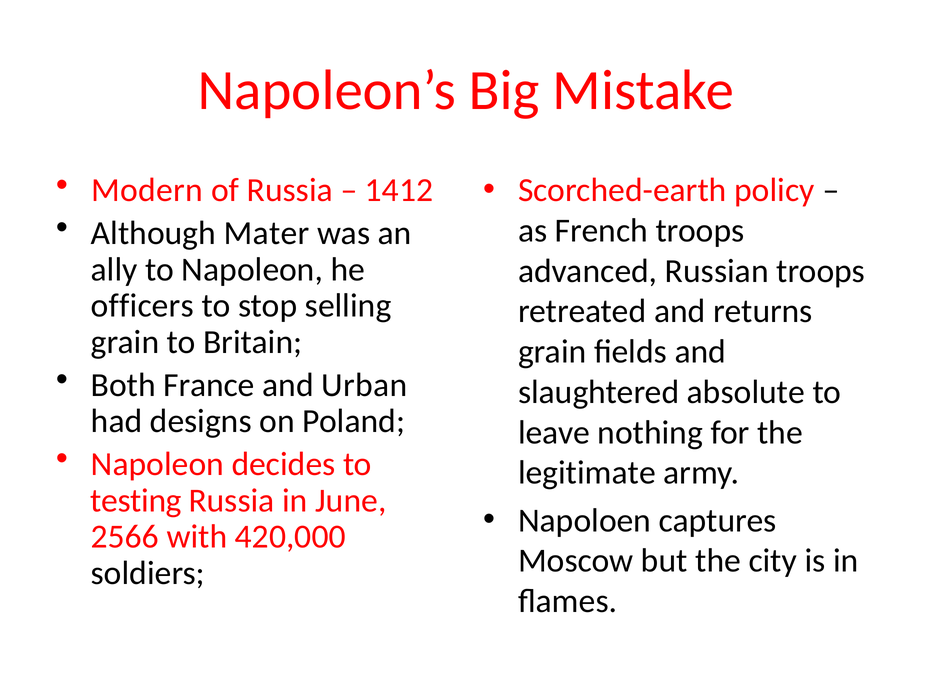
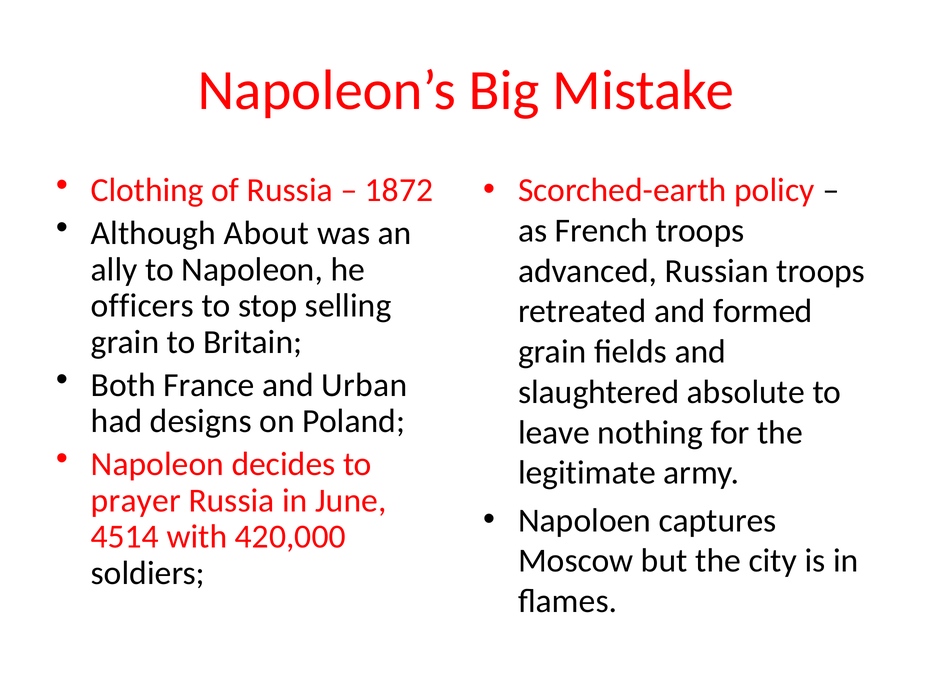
Modern: Modern -> Clothing (147, 190)
1412: 1412 -> 1872 (399, 190)
Mater: Mater -> About (266, 233)
returns: returns -> formed (763, 311)
testing: testing -> prayer (136, 501)
2566: 2566 -> 4514 (125, 537)
